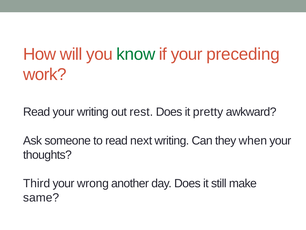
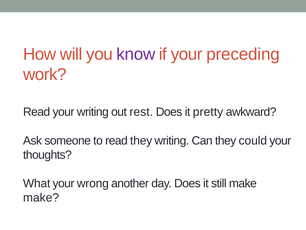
know colour: green -> purple (136, 54)
read next: next -> they (141, 140)
when: when -> could (253, 140)
Third: Third -> What (37, 183)
same: same -> make (41, 197)
